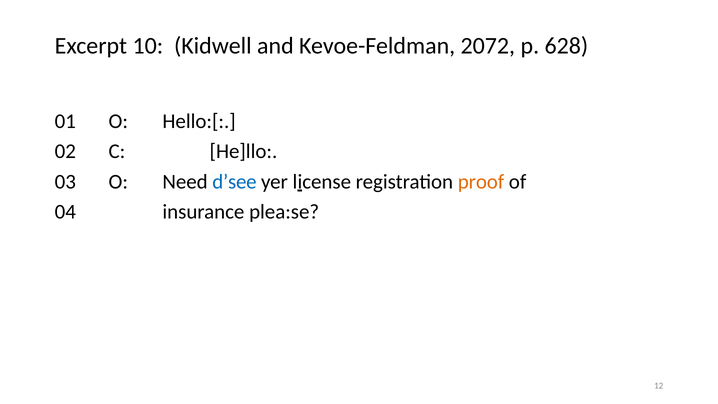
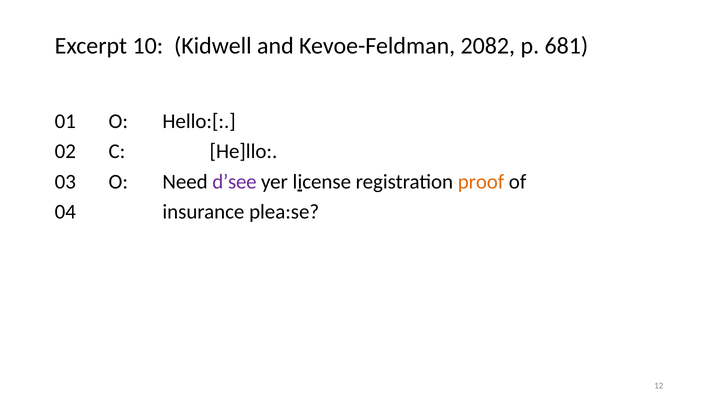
2072: 2072 -> 2082 (488, 46)
628: 628 -> 681 (566, 46)
d’see colour: blue -> purple (234, 182)
